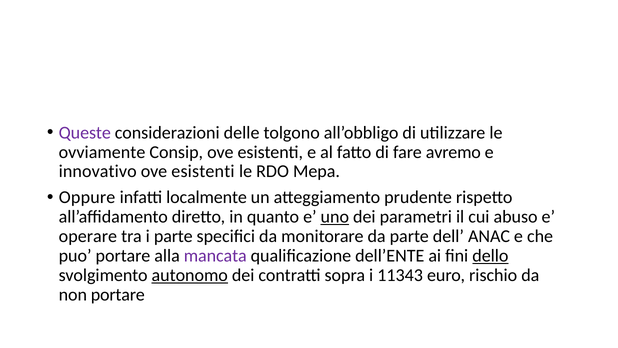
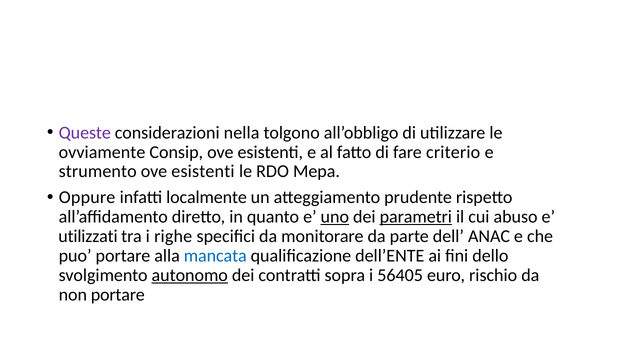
delle: delle -> nella (242, 132)
avremo: avremo -> criterio (453, 152)
innovativo: innovativo -> strumento (98, 171)
parametri underline: none -> present (416, 217)
operare: operare -> utilizzati (88, 236)
i parte: parte -> righe (173, 236)
mancata colour: purple -> blue (215, 256)
dello underline: present -> none (490, 256)
11343: 11343 -> 56405 (400, 275)
